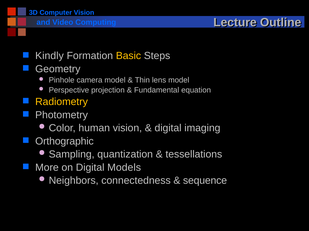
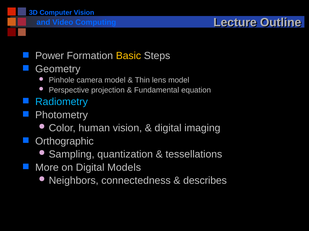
Kindly: Kindly -> Power (50, 56)
Radiometry colour: yellow -> light blue (62, 102)
sequence: sequence -> describes (205, 181)
